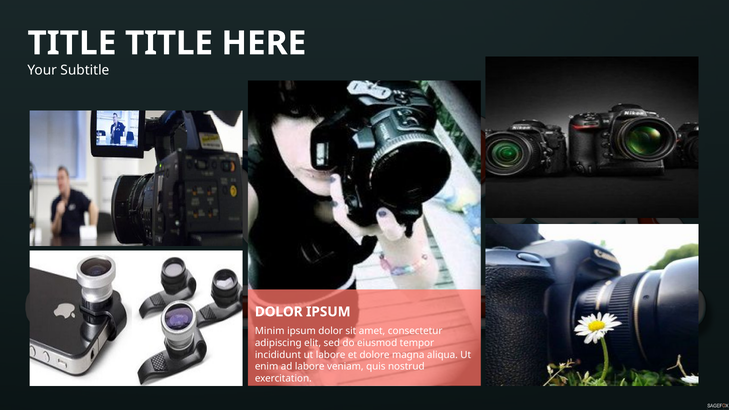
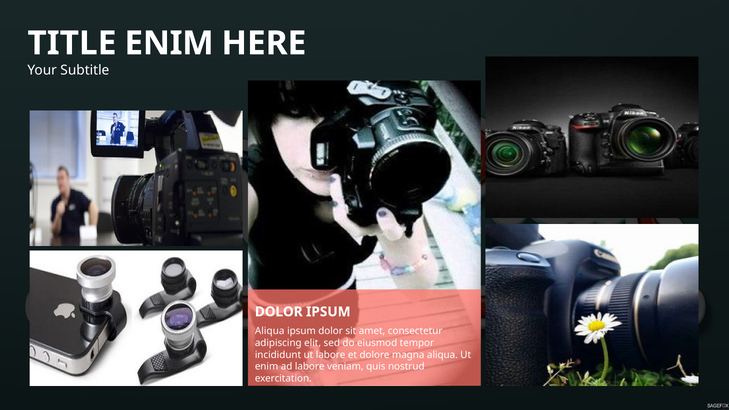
TITLE: TITLE -> ENIM (169, 43)
Minim: Minim -> Aliqua (270, 331)
